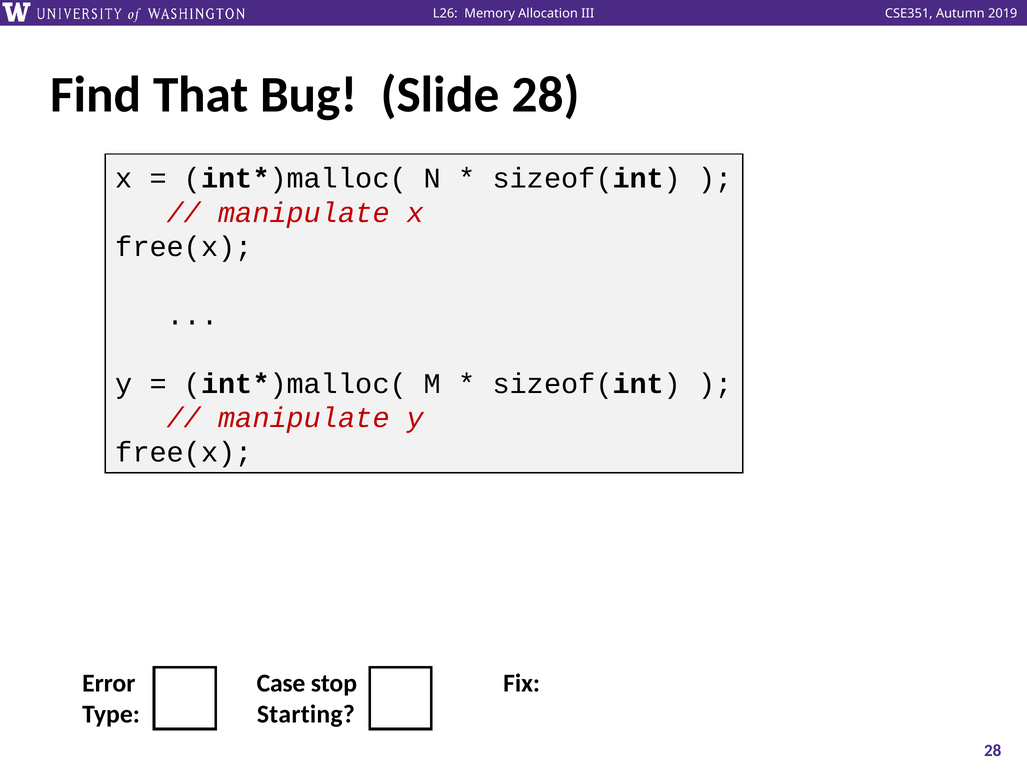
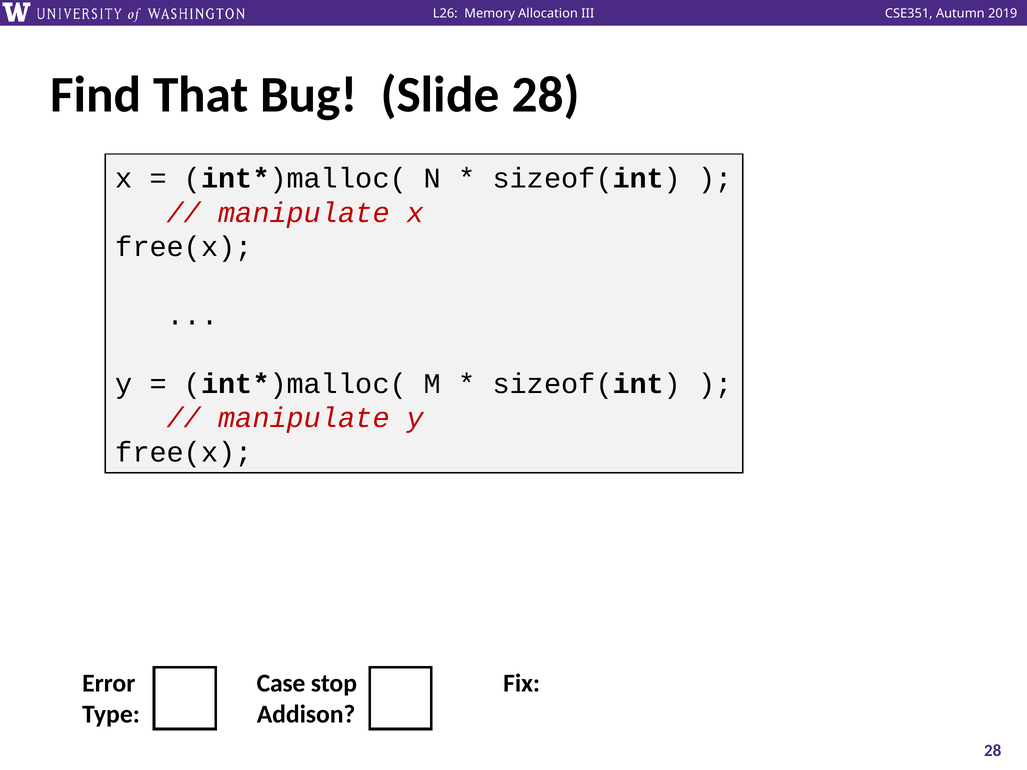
Starting: Starting -> Addison (306, 714)
